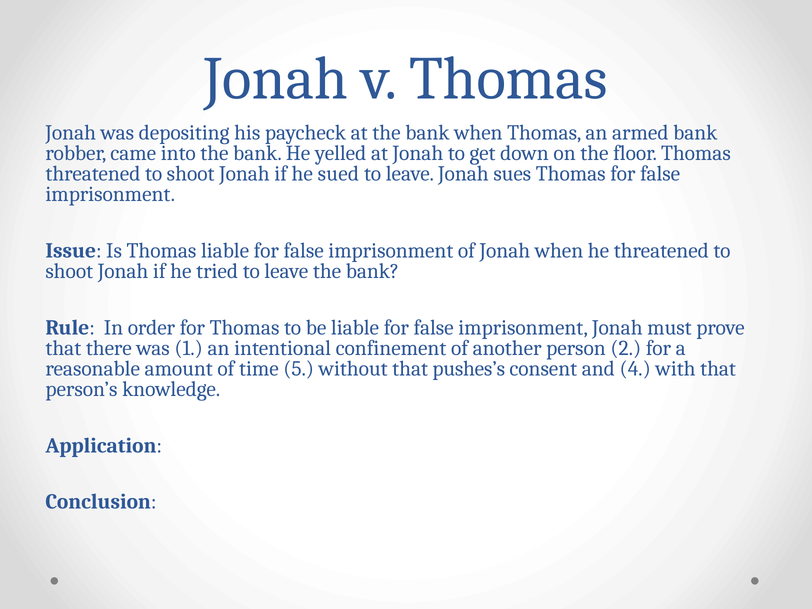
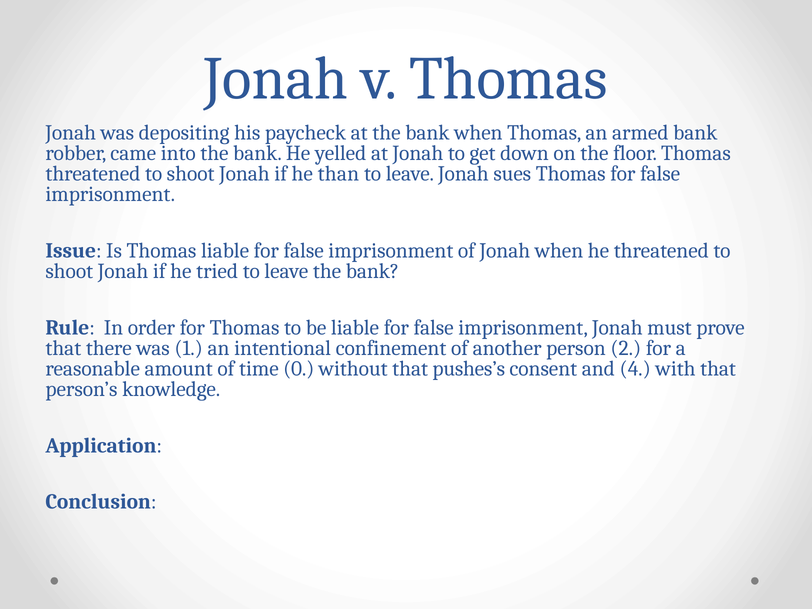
sued: sued -> than (338, 174)
5: 5 -> 0 (299, 369)
